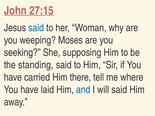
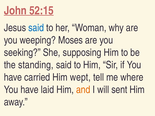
27:15: 27:15 -> 52:15 (41, 11)
there: there -> wept (80, 77)
and colour: blue -> orange (83, 90)
will said: said -> sent (119, 90)
